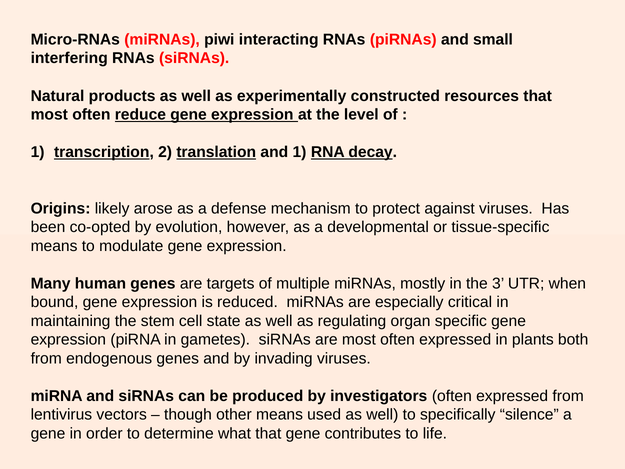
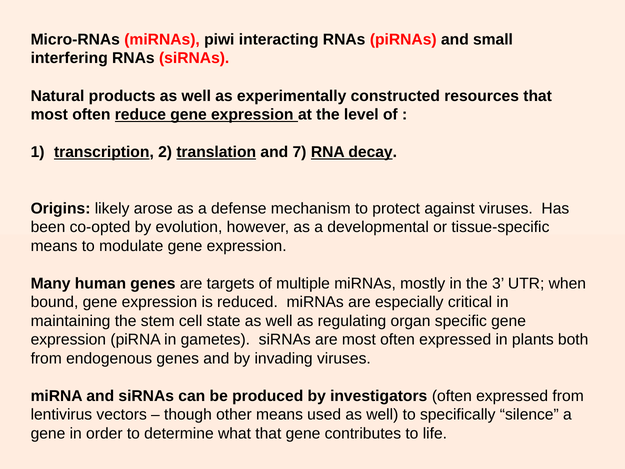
and 1: 1 -> 7 (300, 152)
